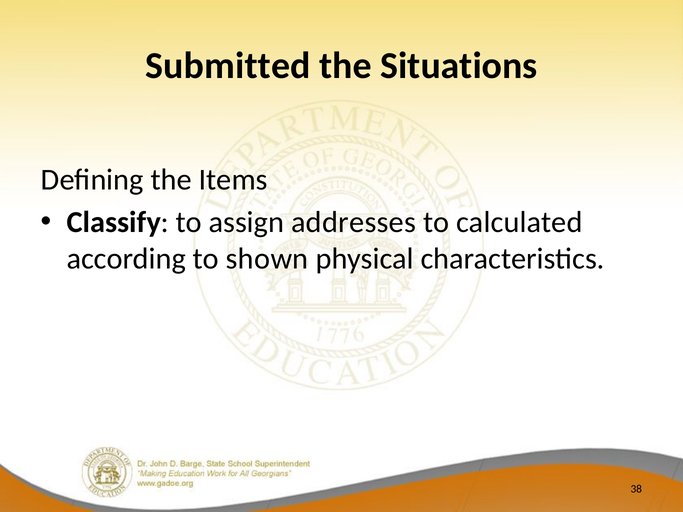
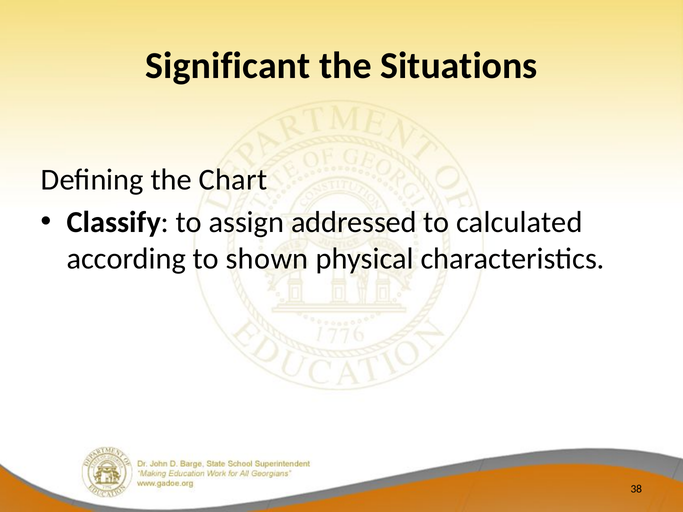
Submitted: Submitted -> Significant (228, 66)
Items: Items -> Chart (233, 180)
addresses: addresses -> addressed (354, 222)
